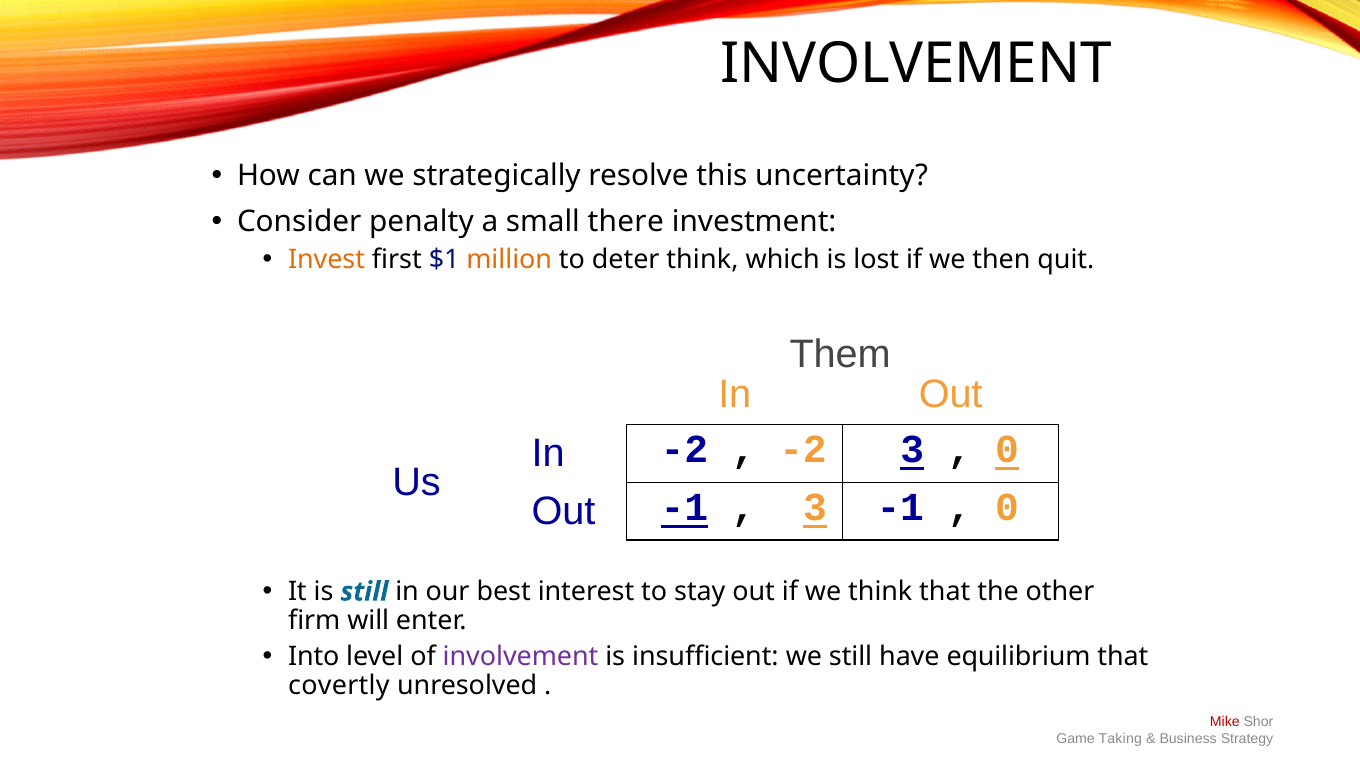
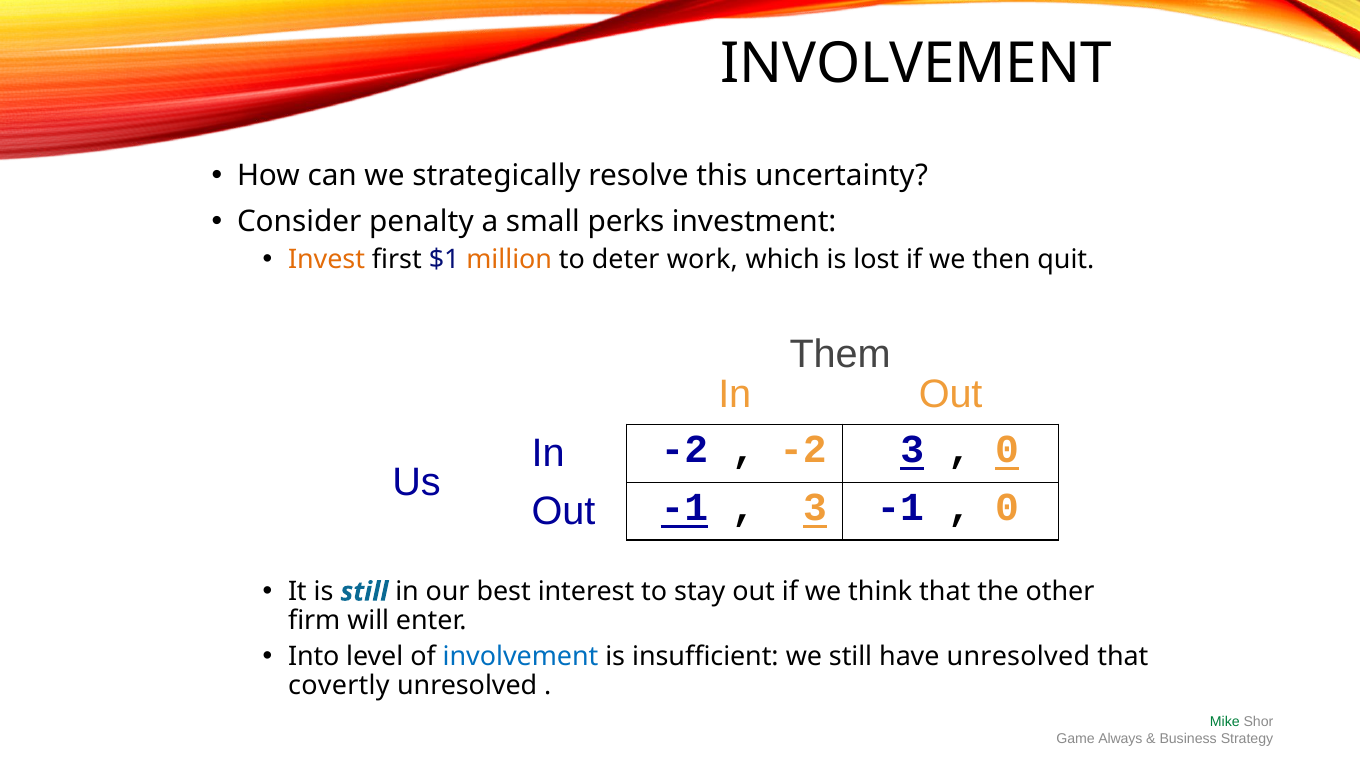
there: there -> perks (626, 222)
deter think: think -> work (702, 259)
involvement colour: purple -> blue (521, 657)
have equilibrium: equilibrium -> unresolved (1018, 657)
Mike colour: red -> green (1225, 722)
Taking: Taking -> Always (1120, 739)
